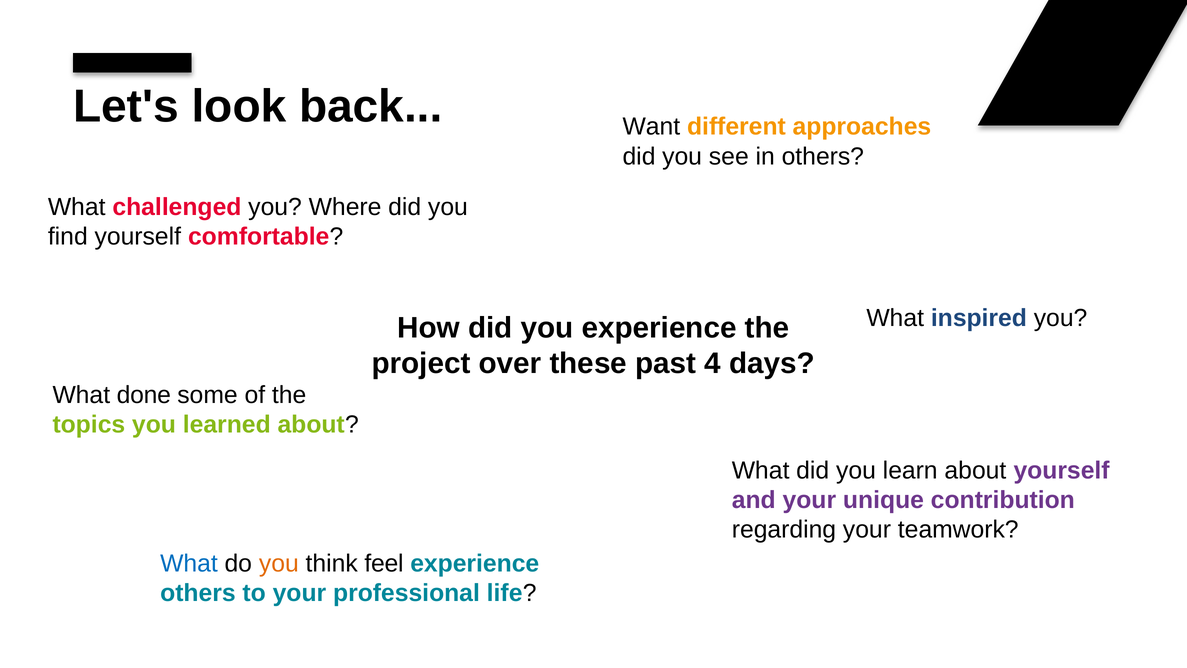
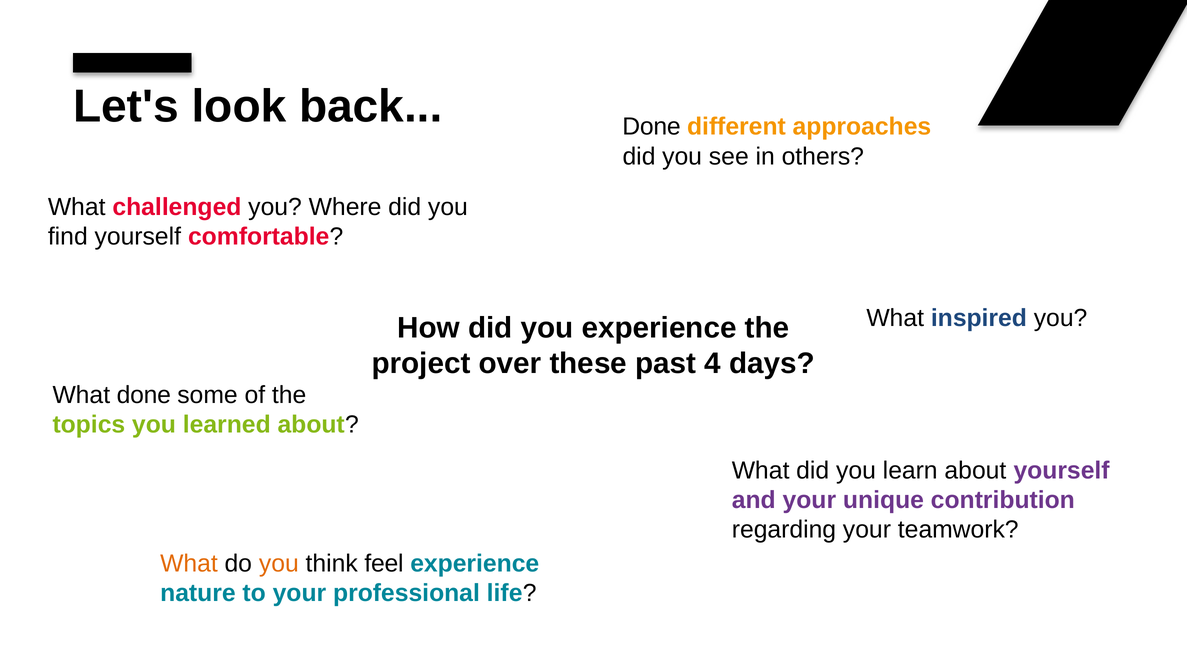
Want: Want -> Done (651, 127)
What colour: blue -> orange (189, 563)
others: others -> nature (198, 593)
